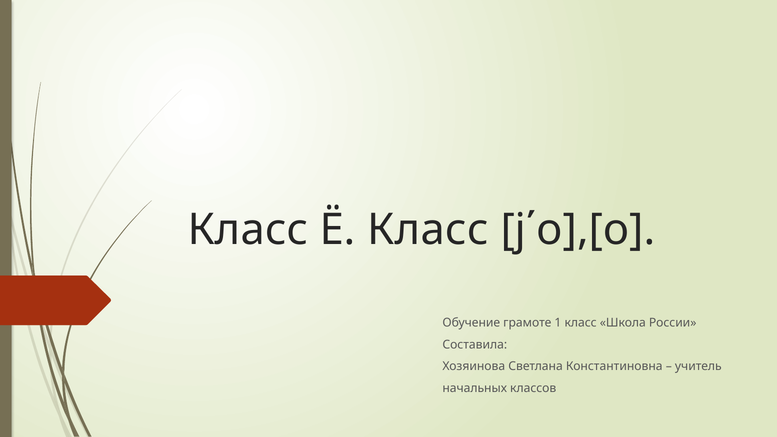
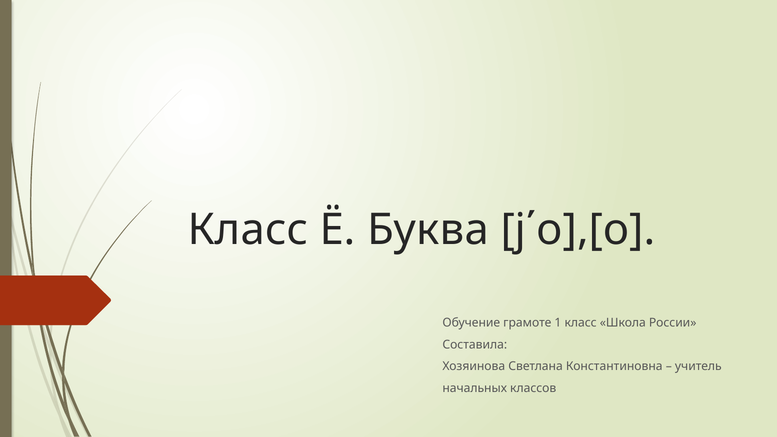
Ё Класс: Класс -> Буква (428, 230)
